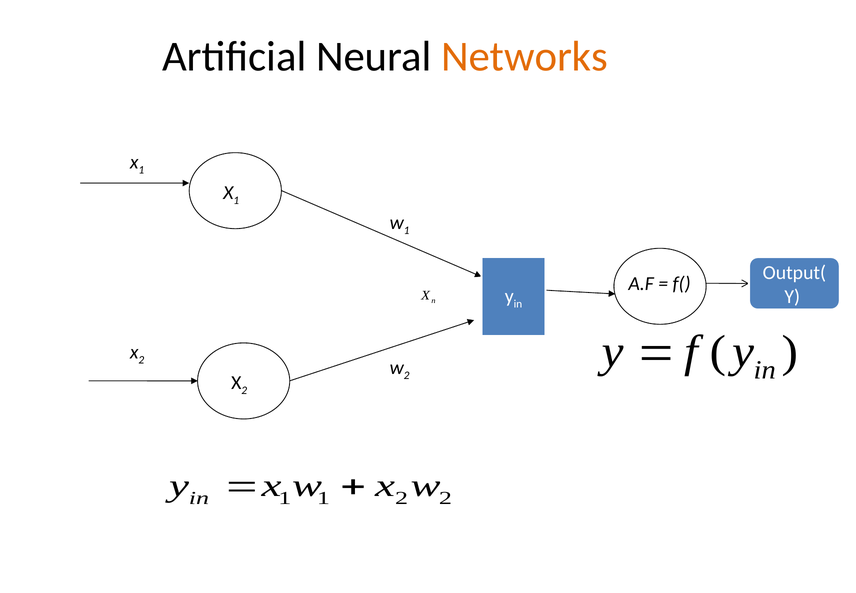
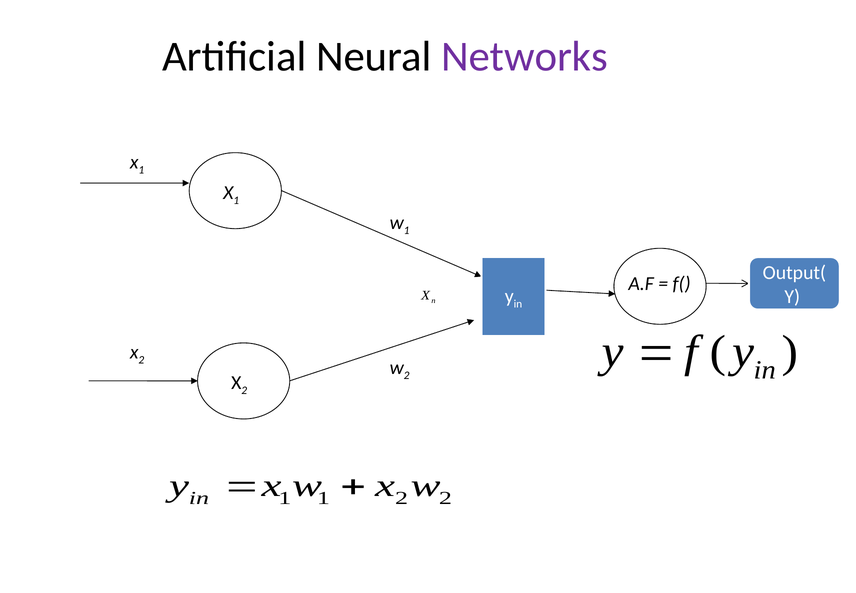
Networks colour: orange -> purple (525, 56)
